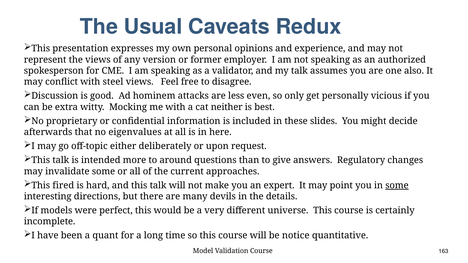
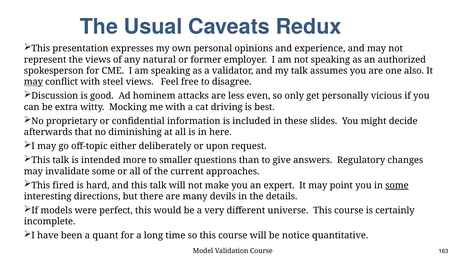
version: version -> natural (159, 60)
may underline: none -> present (33, 82)
neither: neither -> driving (227, 107)
eigenvalues: eigenvalues -> diminishing (135, 132)
around: around -> smaller (176, 160)
